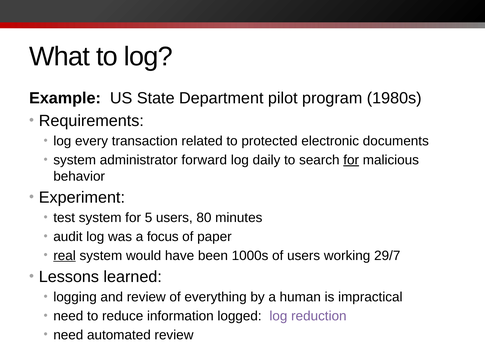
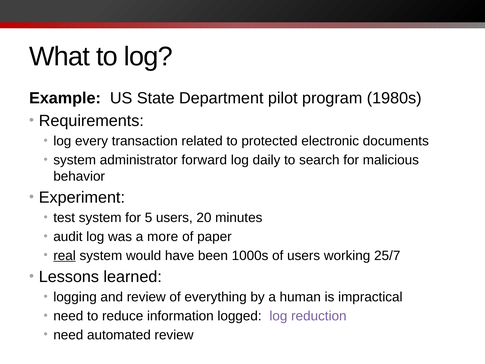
for underline: present -> none (351, 160)
80: 80 -> 20 (204, 218)
focus: focus -> more (163, 237)
29/7: 29/7 -> 25/7 (387, 255)
